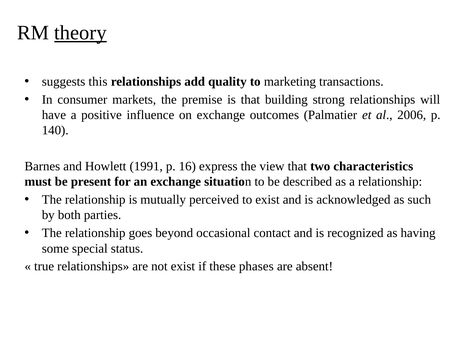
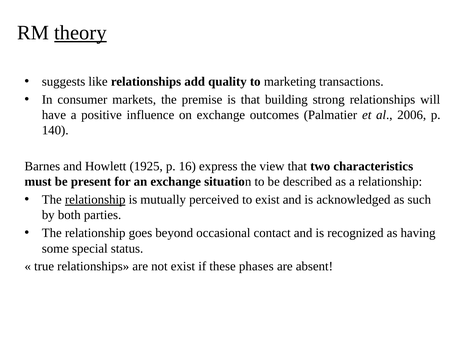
this: this -> like (98, 82)
1991: 1991 -> 1925 (146, 166)
relationship underline: none -> present (95, 200)
